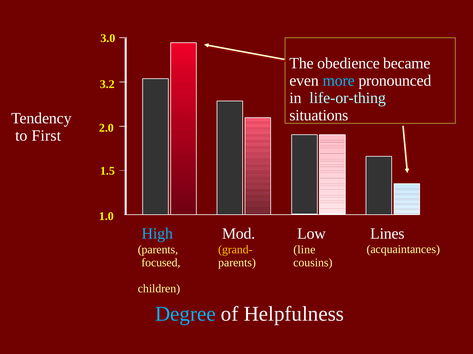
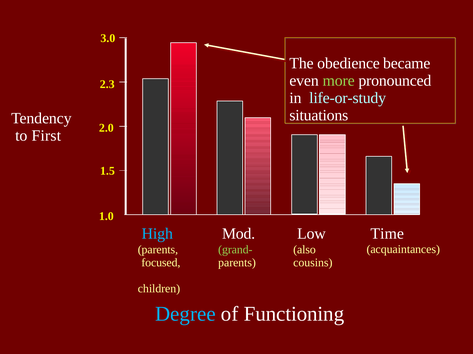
more colour: light blue -> light green (339, 81)
3.2: 3.2 -> 2.3 (107, 84)
life-or-thing: life-or-thing -> life-or-study (348, 98)
Lines: Lines -> Time (387, 234)
grand- colour: yellow -> light green (235, 250)
line: line -> also (305, 250)
Helpfulness: Helpfulness -> Functioning (294, 315)
